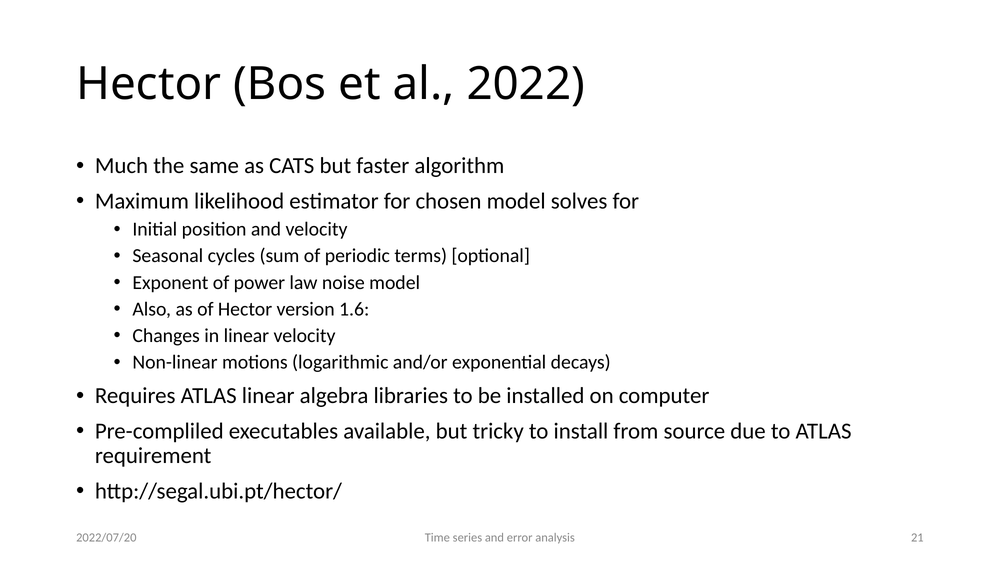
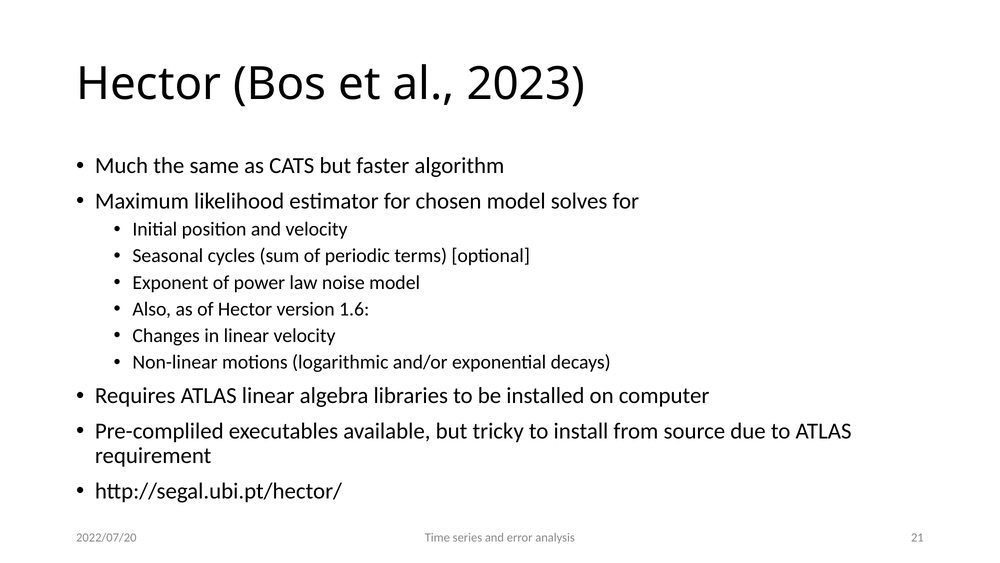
2022: 2022 -> 2023 (526, 84)
